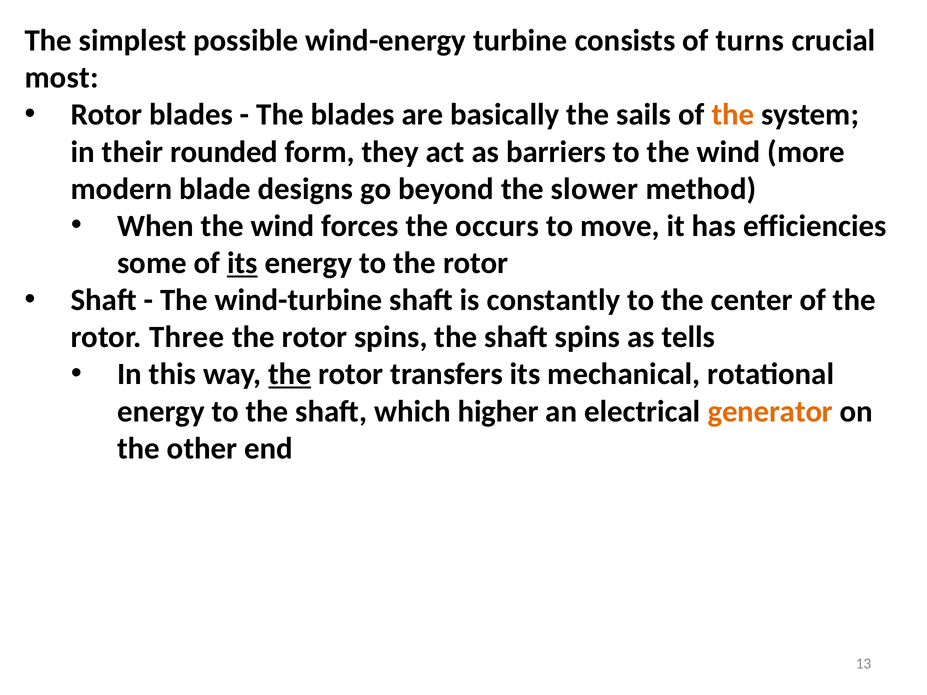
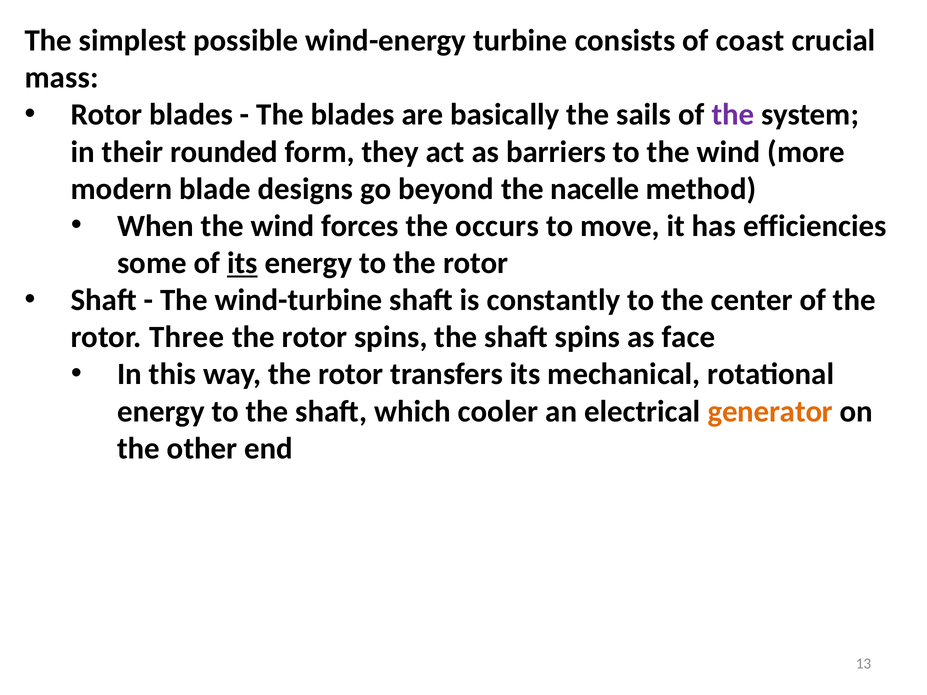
turns: turns -> coast (750, 41)
most: most -> mass (62, 78)
the colour: orange -> purple (733, 115)
slower: slower -> nacelle (595, 189)
tells: tells -> face (688, 337)
the underline: present -> none (290, 374)
higher: higher -> cooler (498, 411)
